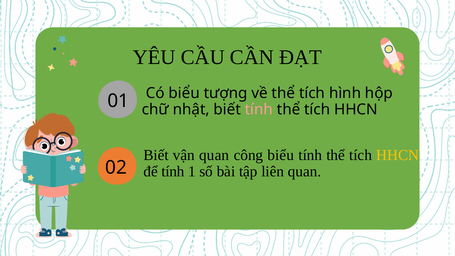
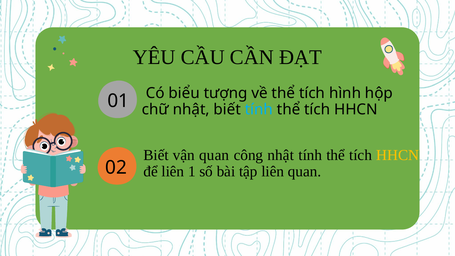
tính colour: pink -> light blue (259, 109)
công biểu: biểu -> nhật (281, 155)
để tính: tính -> liên (173, 172)
